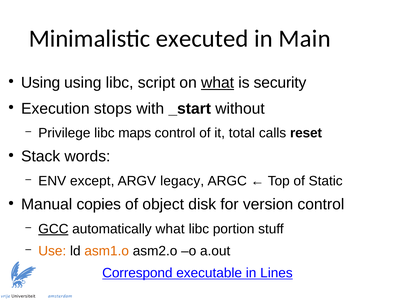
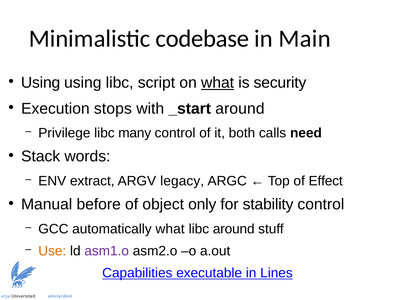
executed: executed -> codebase (202, 39)
_start without: without -> around (240, 109)
maps: maps -> many (135, 133)
total: total -> both (242, 133)
reset: reset -> need (306, 133)
except: except -> extract (92, 181)
Static: Static -> Effect (326, 181)
copies: copies -> before (99, 204)
disk: disk -> only (202, 204)
version: version -> stability (268, 204)
GCC underline: present -> none (53, 229)
libc portion: portion -> around (234, 229)
asm1.o colour: orange -> purple (107, 251)
Correspond: Correspond -> Capabilities (137, 273)
